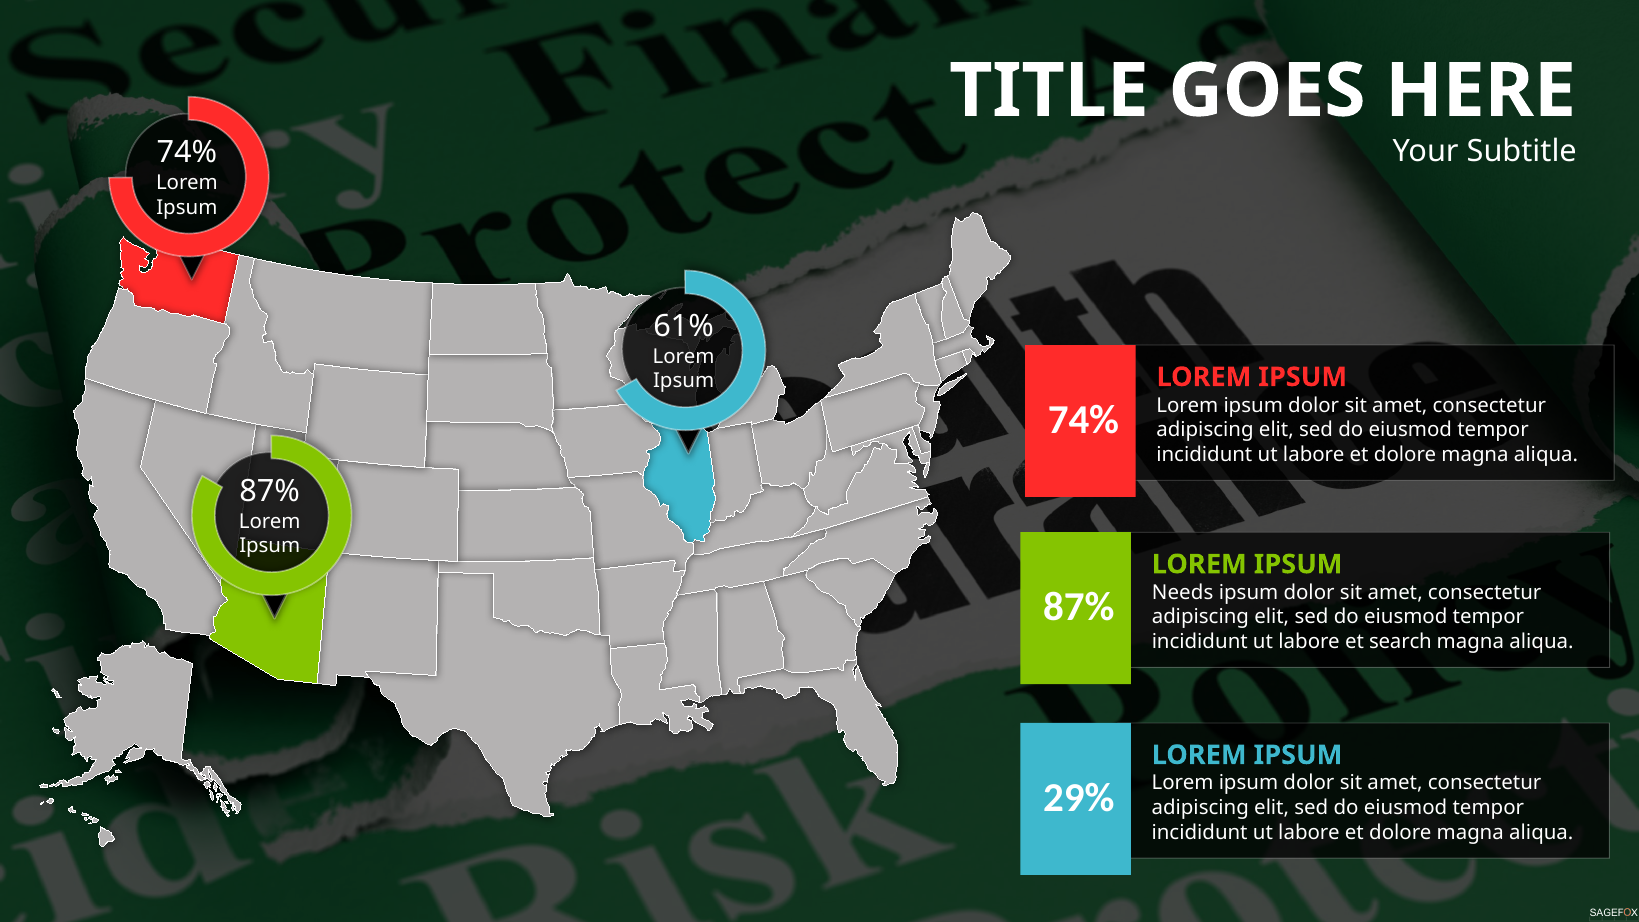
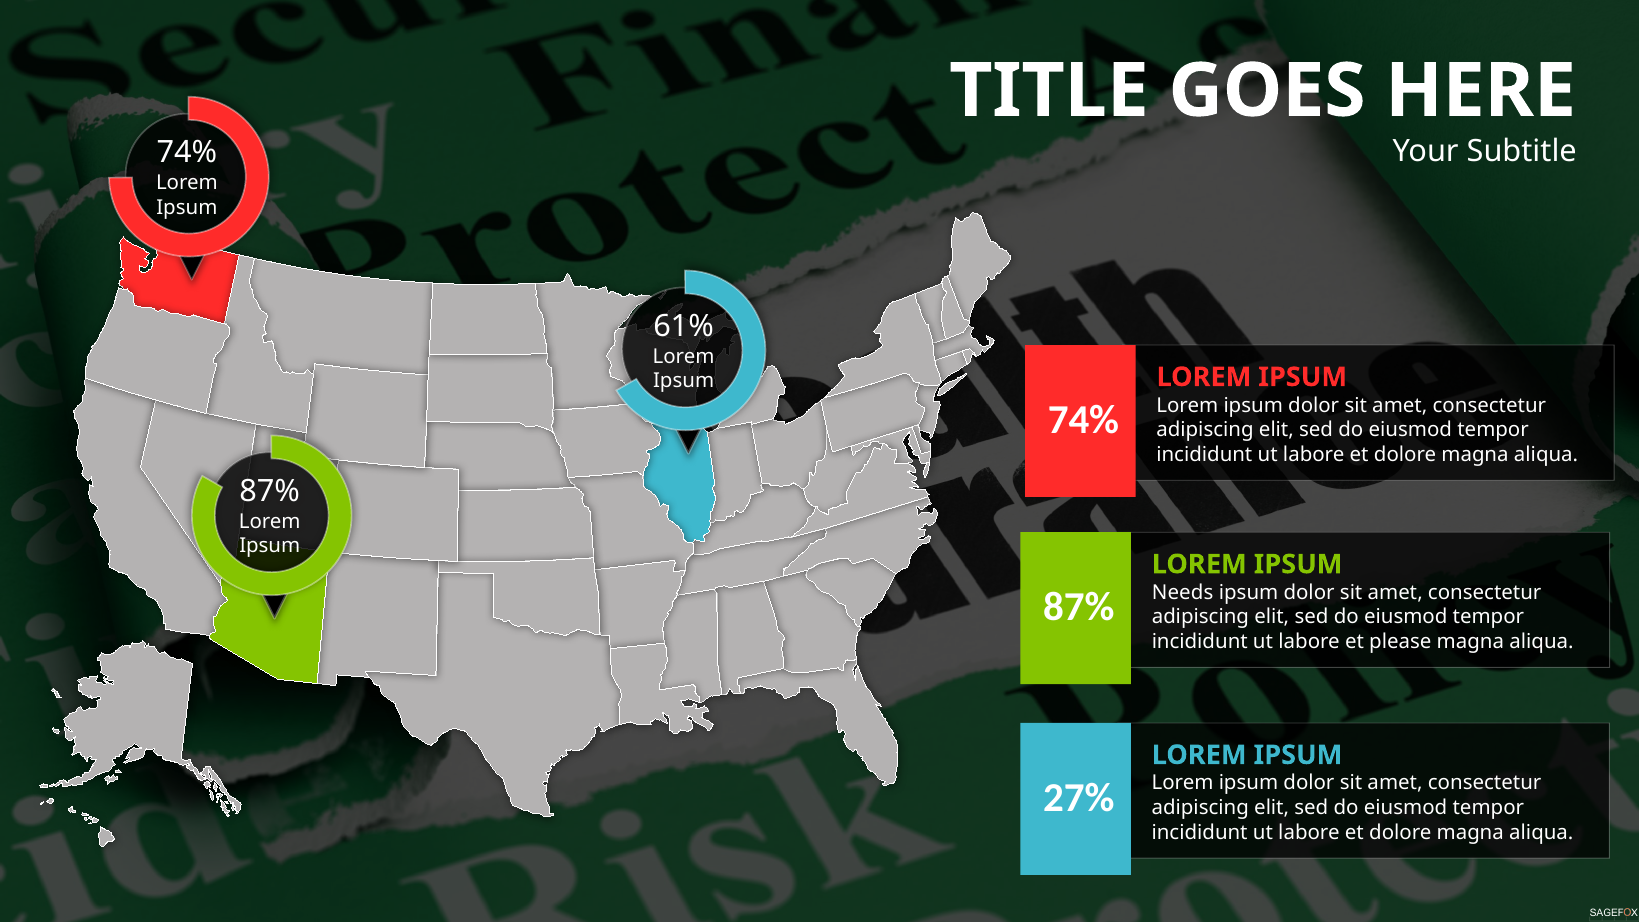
search: search -> please (1400, 642)
29%: 29% -> 27% (1079, 798)
